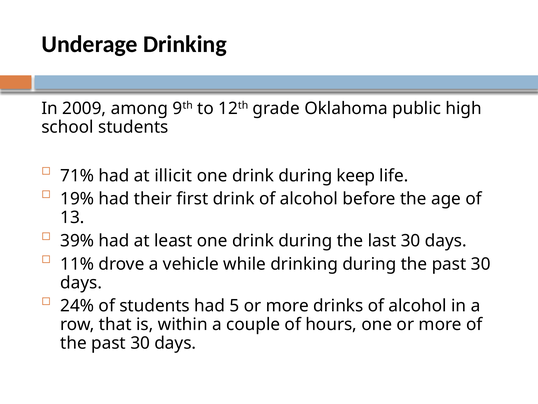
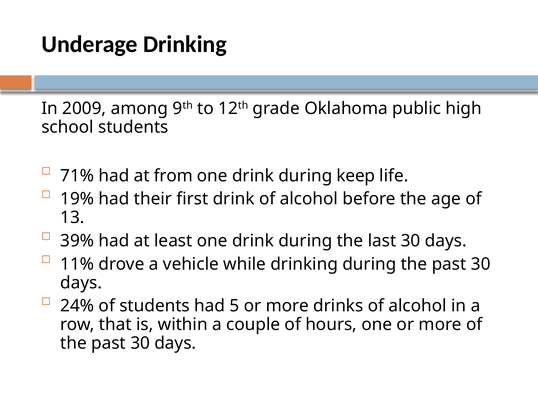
illicit: illicit -> from (173, 175)
